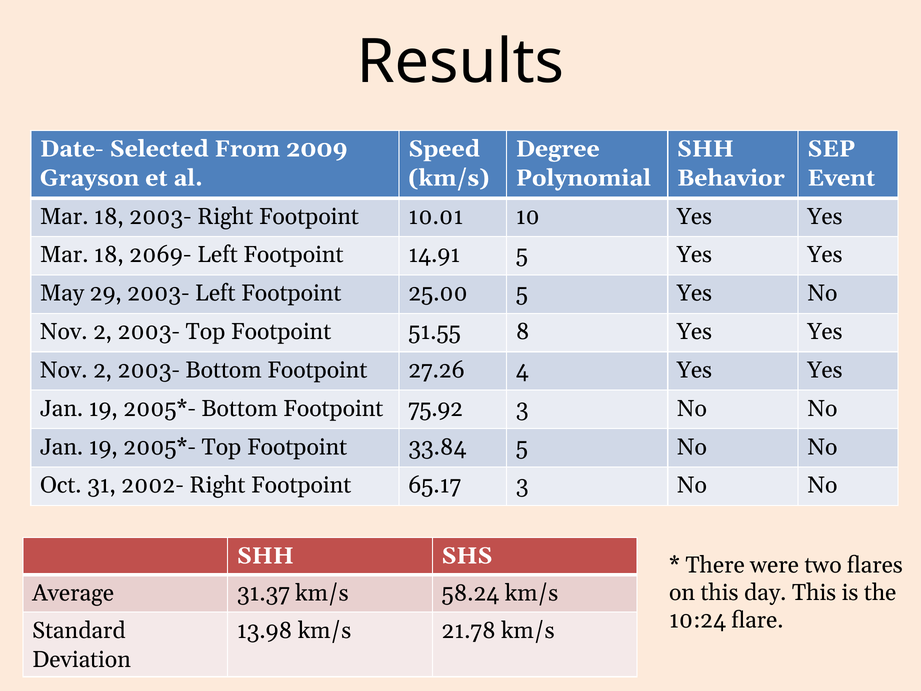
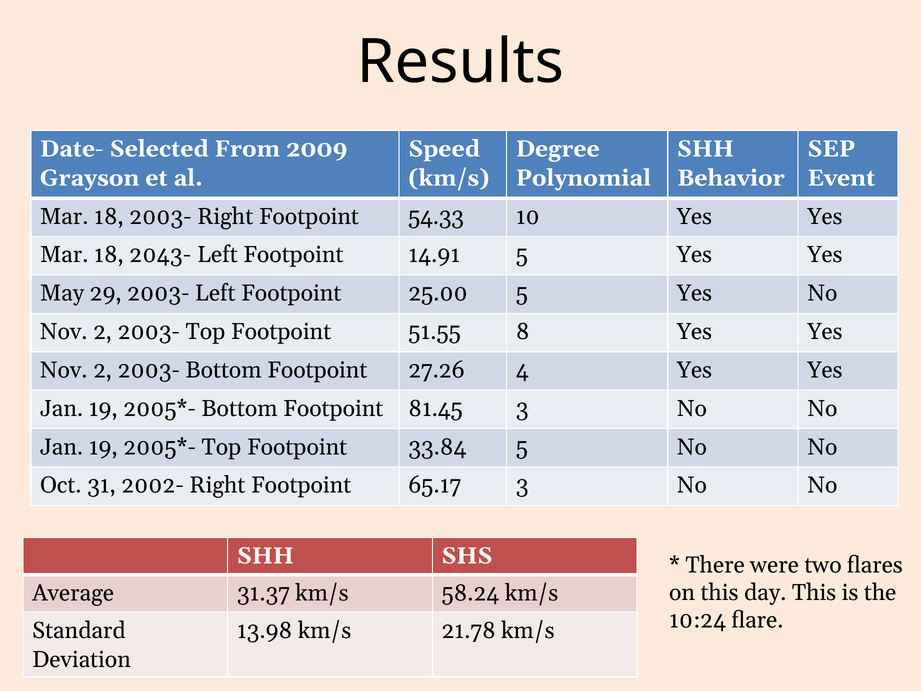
10.01: 10.01 -> 54.33 (436, 216)
2069-: 2069- -> 2043- (160, 255)
75.92: 75.92 -> 81.45 (436, 408)
